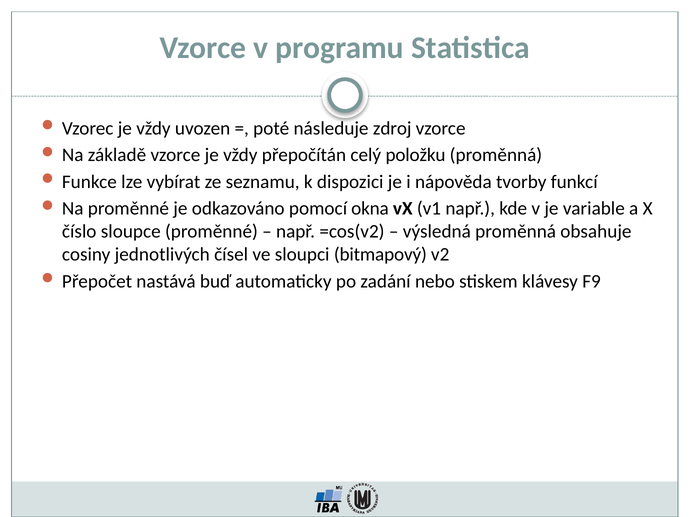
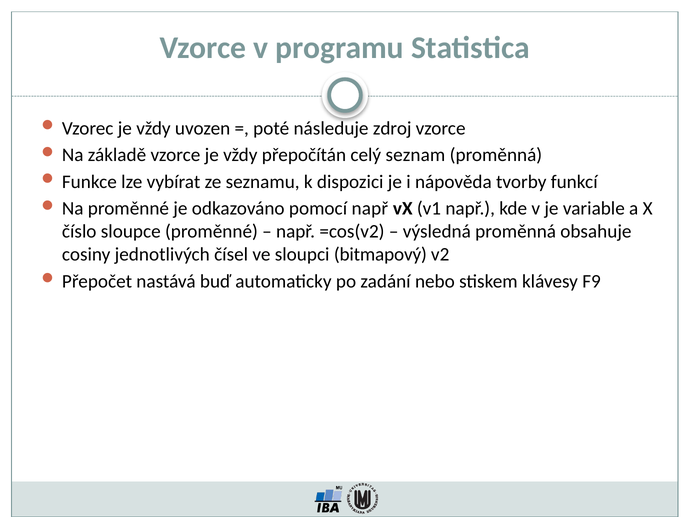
položku: položku -> seznam (415, 155)
pomocí okna: okna -> např (370, 209)
